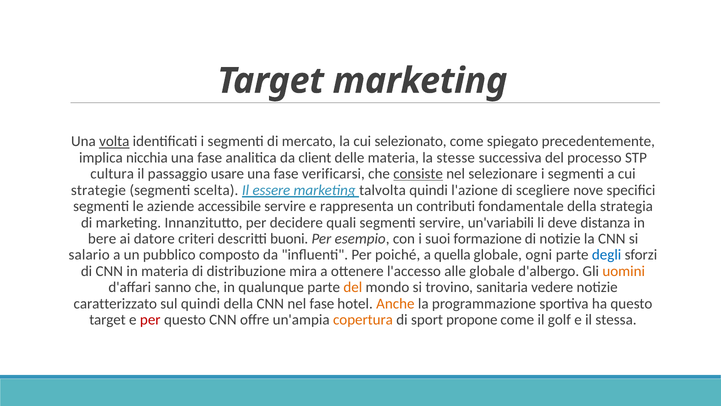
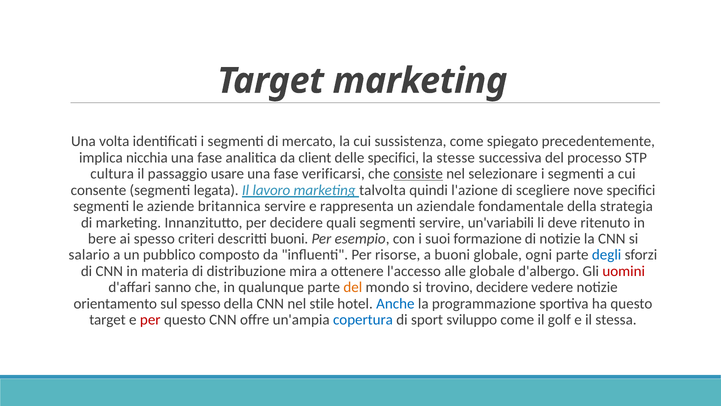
volta underline: present -> none (114, 141)
selezionato: selezionato -> sussistenza (411, 141)
delle materia: materia -> specifici (393, 157)
strategie: strategie -> consente (99, 190)
scelta: scelta -> legata (216, 190)
essere: essere -> lavoro (271, 190)
accessibile: accessibile -> britannica (229, 206)
contributi: contributi -> aziendale (446, 206)
distanza: distanza -> ritenuto (605, 222)
ai datore: datore -> spesso (154, 239)
poiché: poiché -> risorse (398, 255)
a quella: quella -> buoni (452, 255)
uomini colour: orange -> red (624, 271)
trovino sanitaria: sanitaria -> decidere (502, 287)
caratterizzato: caratterizzato -> orientamento (115, 303)
sul quindi: quindi -> spesso (201, 303)
nel fase: fase -> stile (322, 303)
Anche colour: orange -> blue (395, 303)
copertura colour: orange -> blue (363, 320)
propone: propone -> sviluppo (472, 320)
